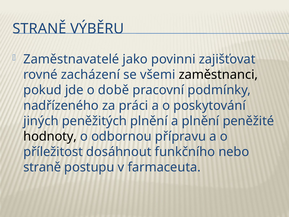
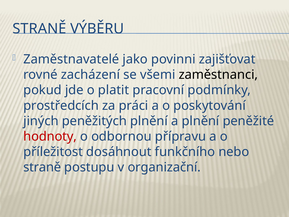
době: době -> platit (114, 90)
nadřízeného: nadřízeného -> prostředcích (61, 105)
hodnoty colour: black -> red (50, 136)
farmaceuta: farmaceuta -> organizační (164, 167)
